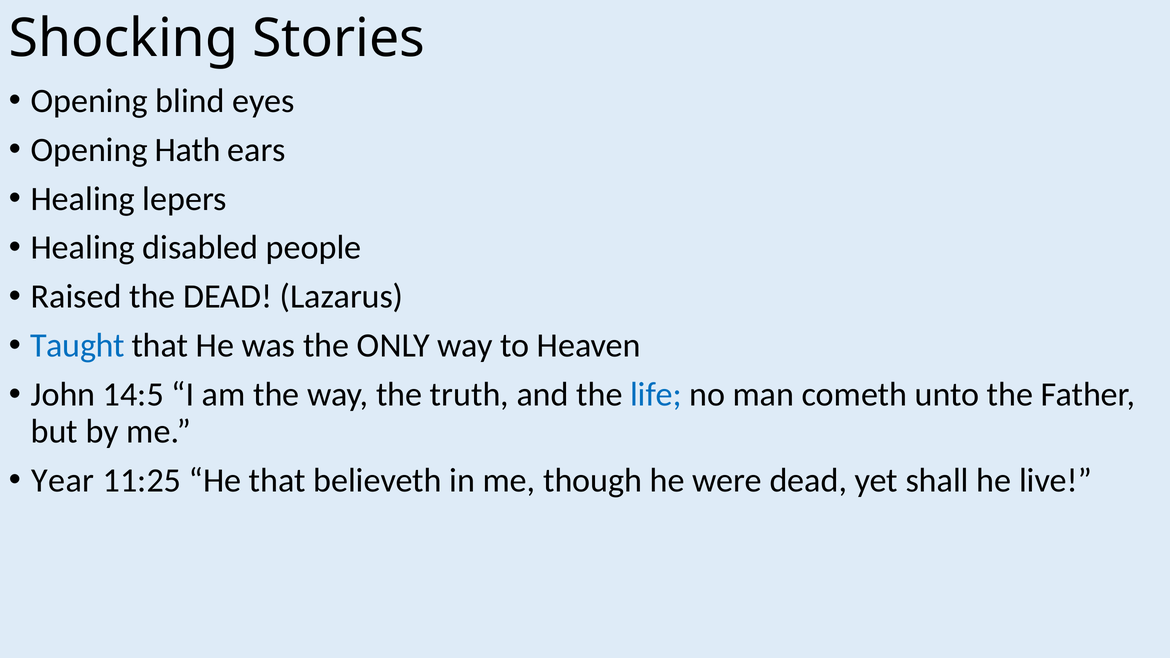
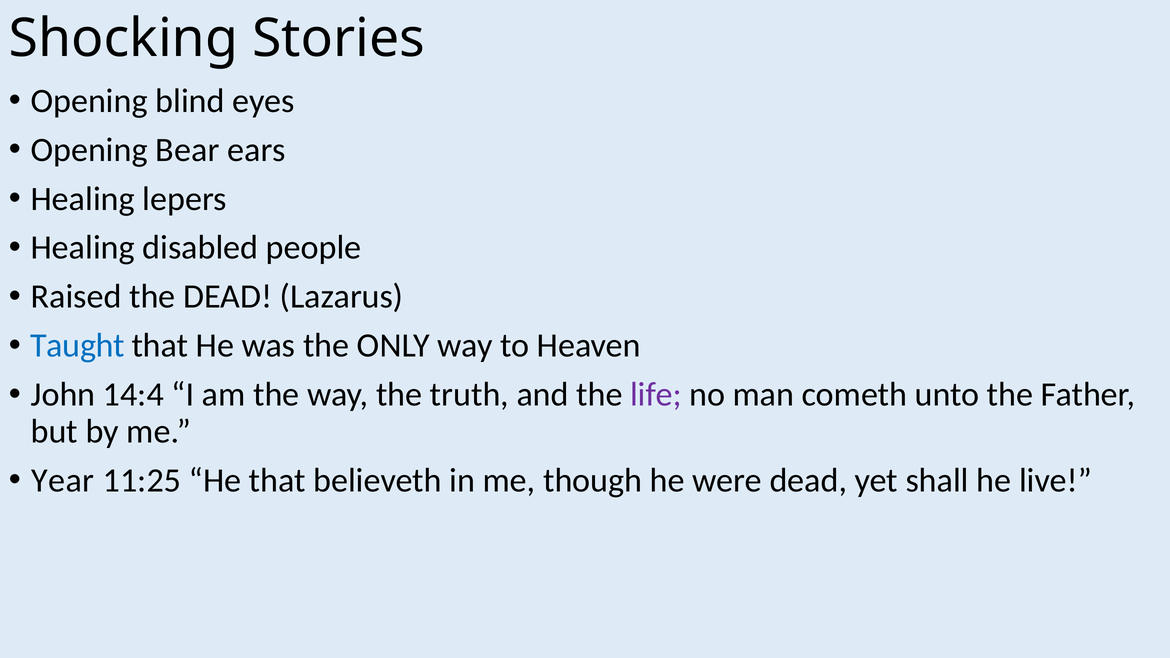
Hath: Hath -> Bear (187, 150)
14:5: 14:5 -> 14:4 (133, 395)
life colour: blue -> purple (656, 395)
